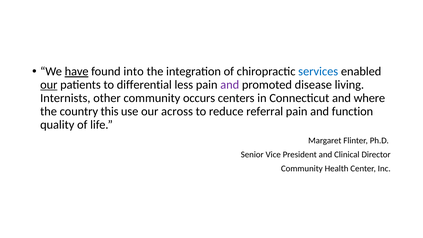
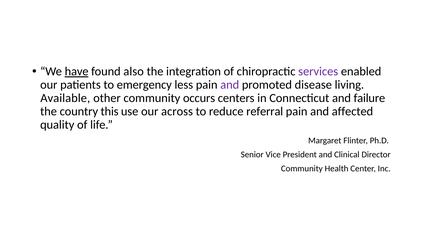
into: into -> also (134, 71)
services colour: blue -> purple (318, 71)
our underline: present -> none (49, 85)
differential: differential -> emergency (144, 85)
Internists: Internists -> Available (65, 98)
where: where -> failure (369, 98)
function: function -> affected (352, 111)
